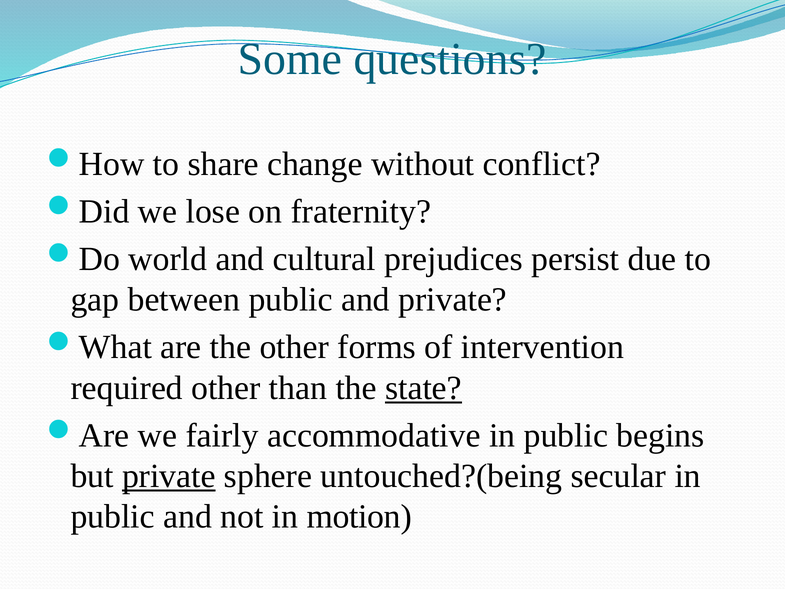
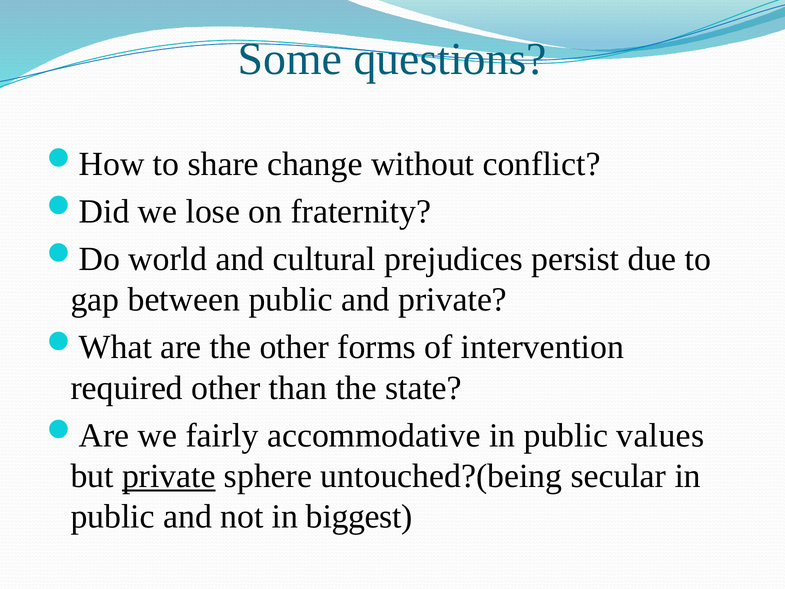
state underline: present -> none (424, 388)
begins: begins -> values (660, 435)
motion: motion -> biggest (359, 516)
